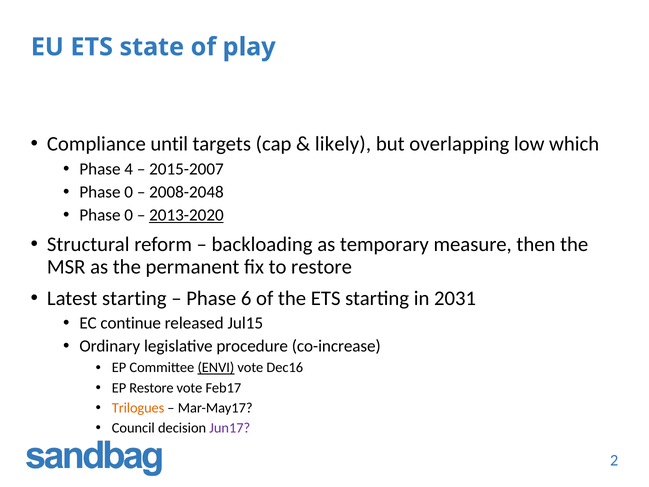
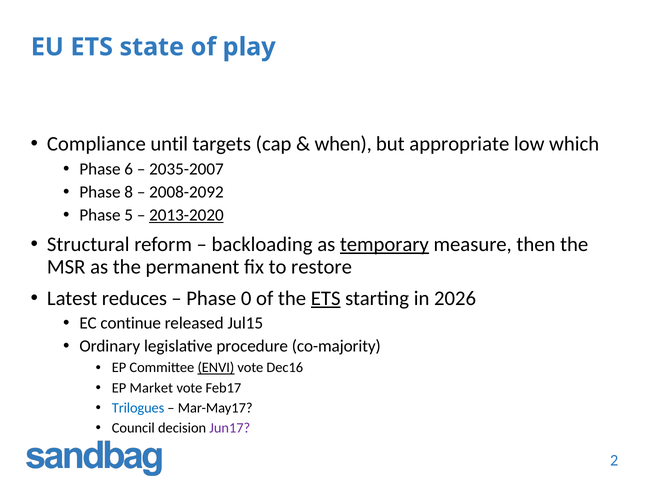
likely: likely -> when (343, 144)
overlapping: overlapping -> appropriate (459, 144)
4: 4 -> 6 (129, 169)
2015-2007: 2015-2007 -> 2035-2007 (186, 169)
0: 0 -> 8 (129, 192)
2008-2048: 2008-2048 -> 2008-2092 (186, 192)
0: 0 -> 5 (129, 215)
temporary underline: none -> present (384, 244)
Latest starting: starting -> reduces (134, 298)
6: 6 -> 0 (246, 298)
ETS underline: none -> present (326, 298)
2031: 2031 -> 2026 (455, 298)
co-increase: co-increase -> co-majority (336, 346)
EP Restore: Restore -> Market (151, 388)
Trilogues colour: orange -> blue (138, 408)
